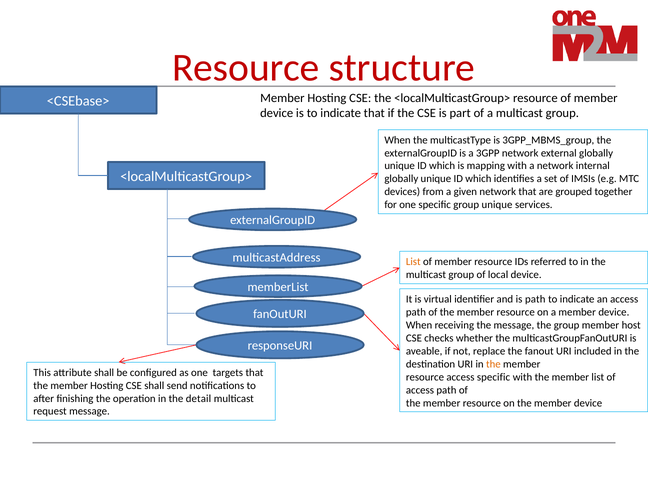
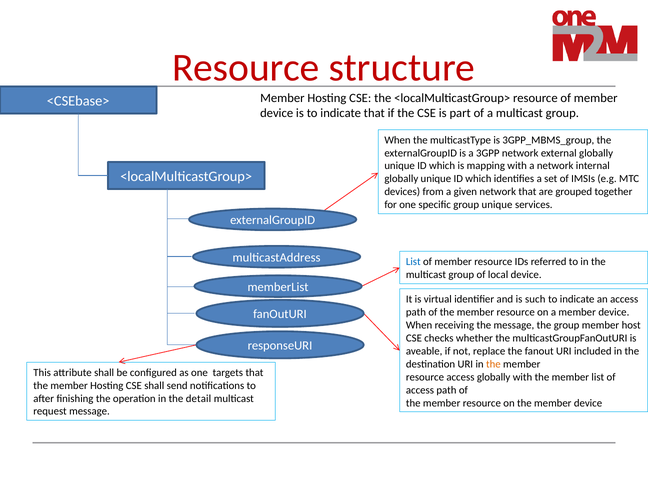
List colour: orange -> blue (413, 262)
is path: path -> such (535, 299)
access specific: specific -> globally (494, 377)
